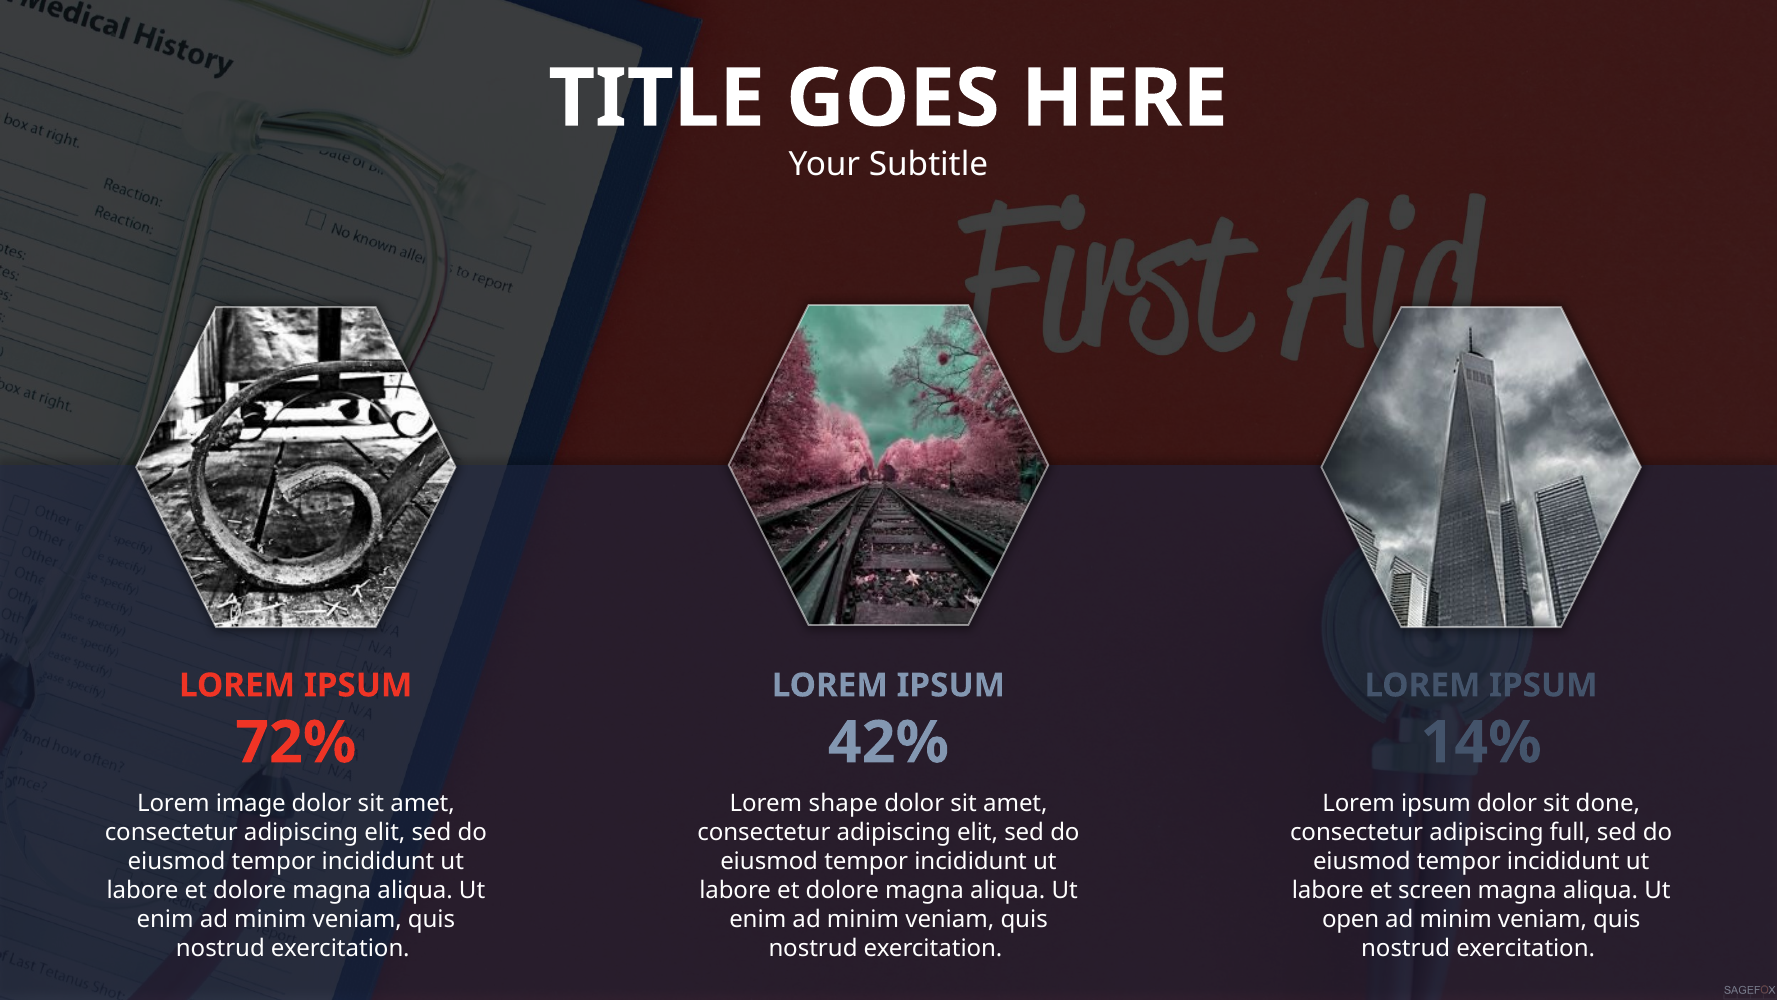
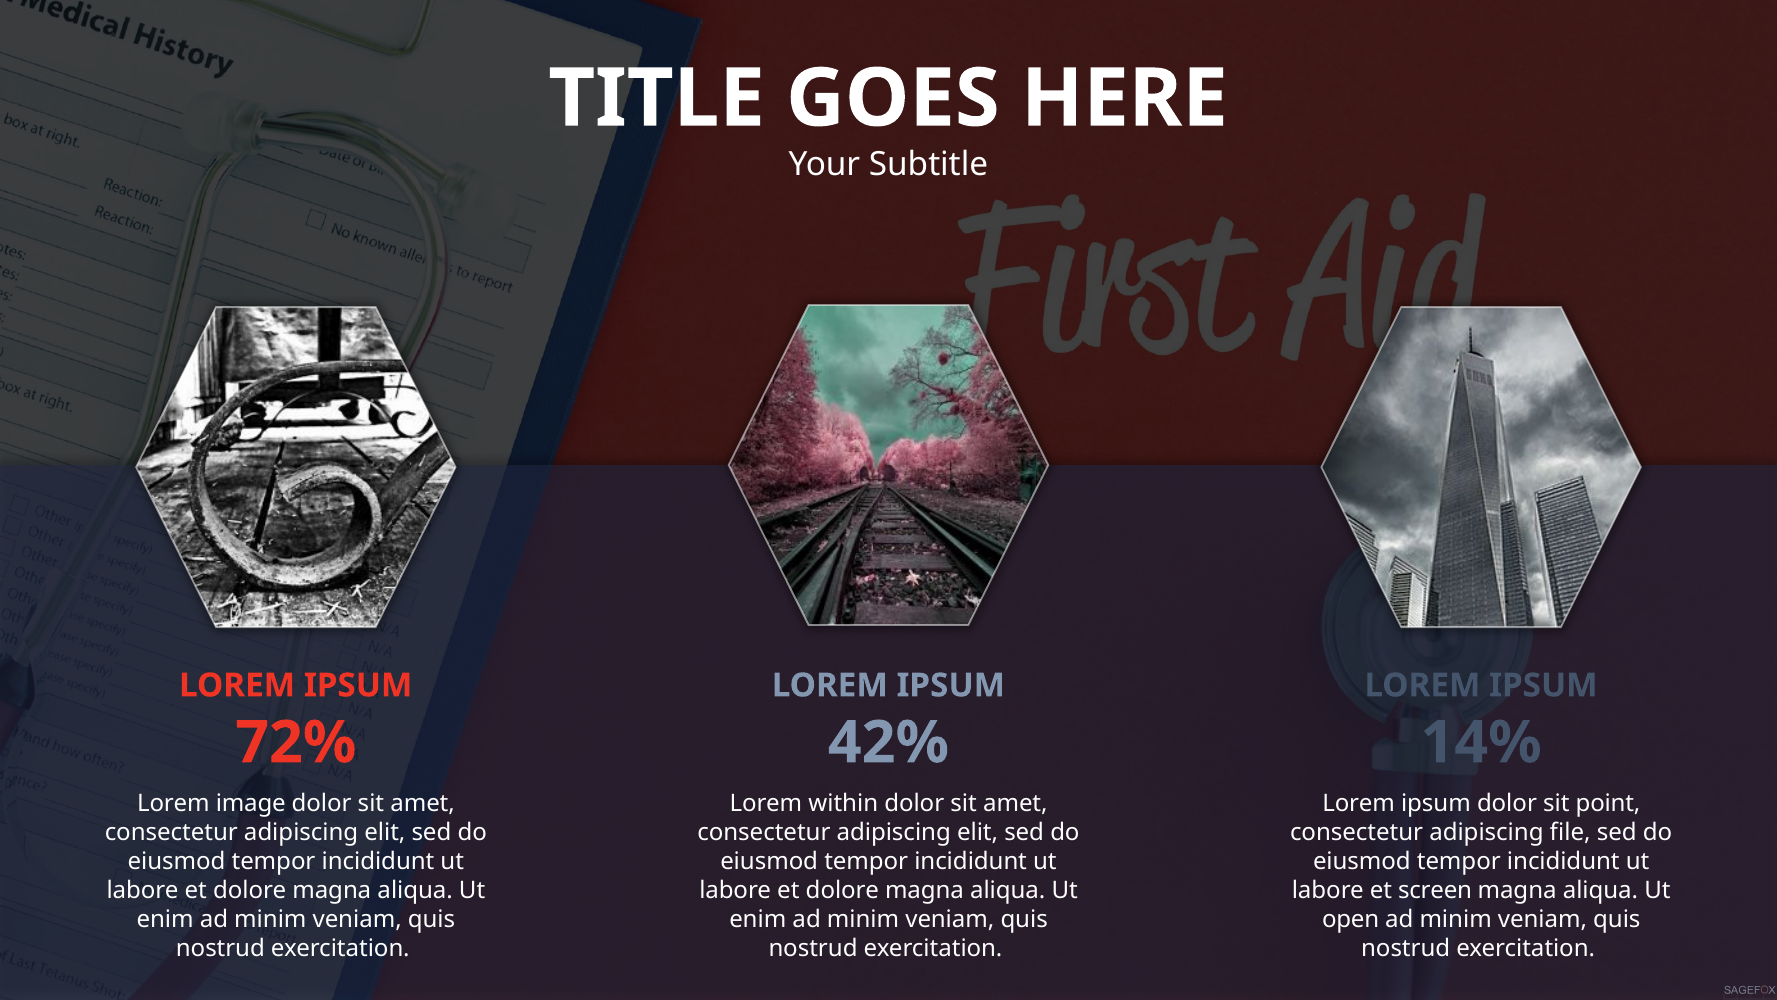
shape: shape -> within (843, 803)
done: done -> point (1608, 803)
full: full -> file (1570, 832)
